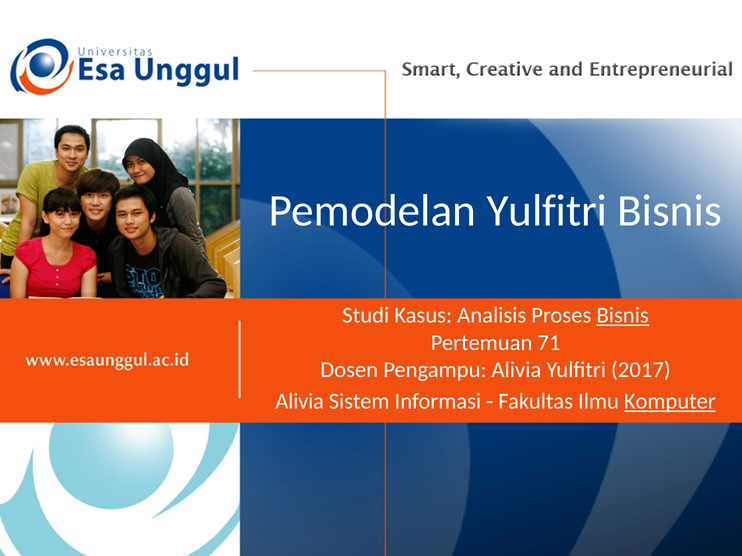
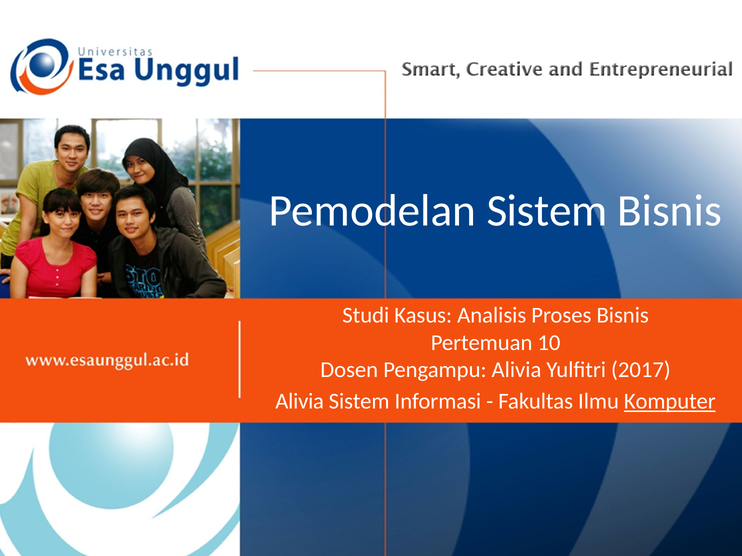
Pemodelan Yulfitri: Yulfitri -> Sistem (547, 211)
Bisnis underline: present -> none (623, 316)
71: 71 -> 10 (549, 343)
